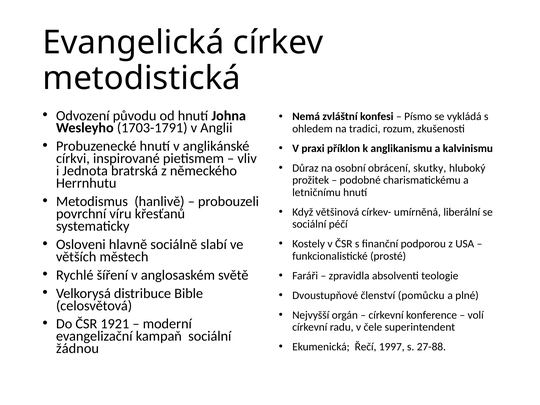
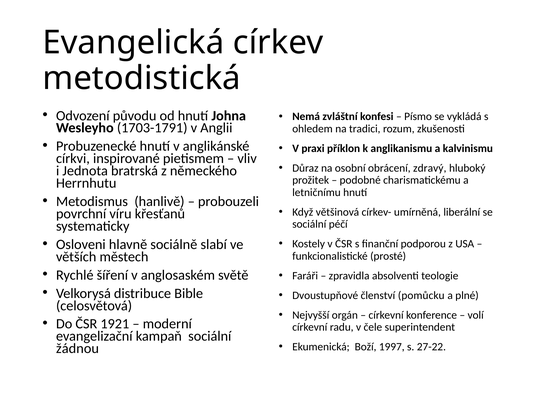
skutky: skutky -> zdravý (430, 168)
Řečí: Řečí -> Boží (366, 347)
27-88: 27-88 -> 27-22 (431, 347)
